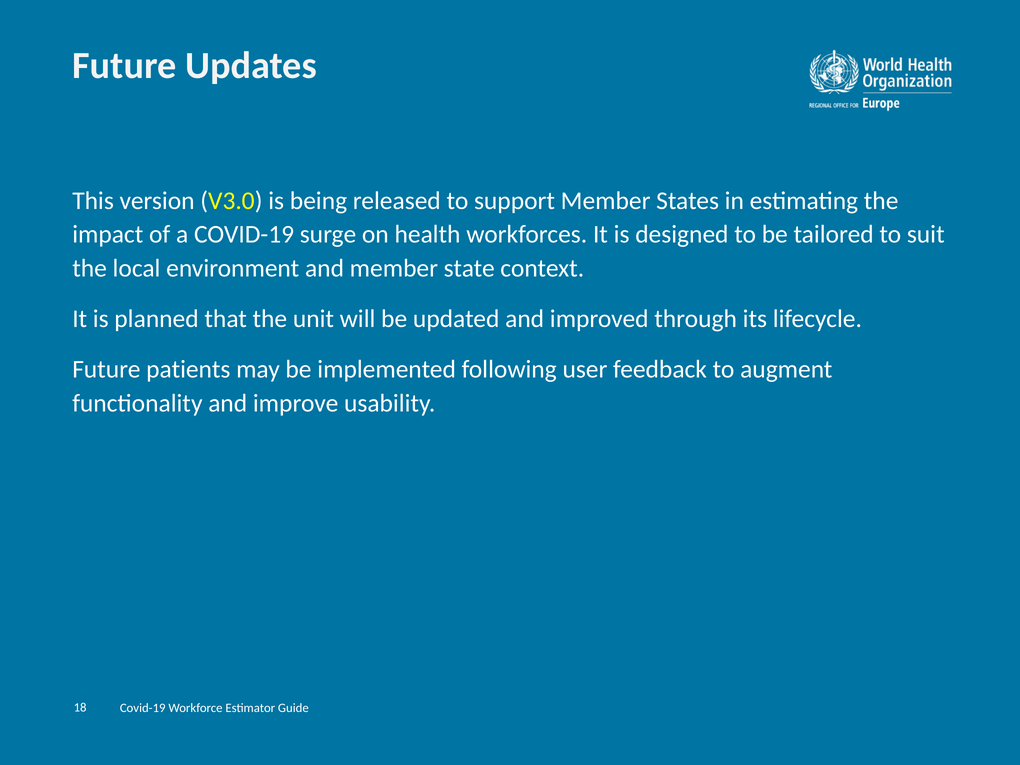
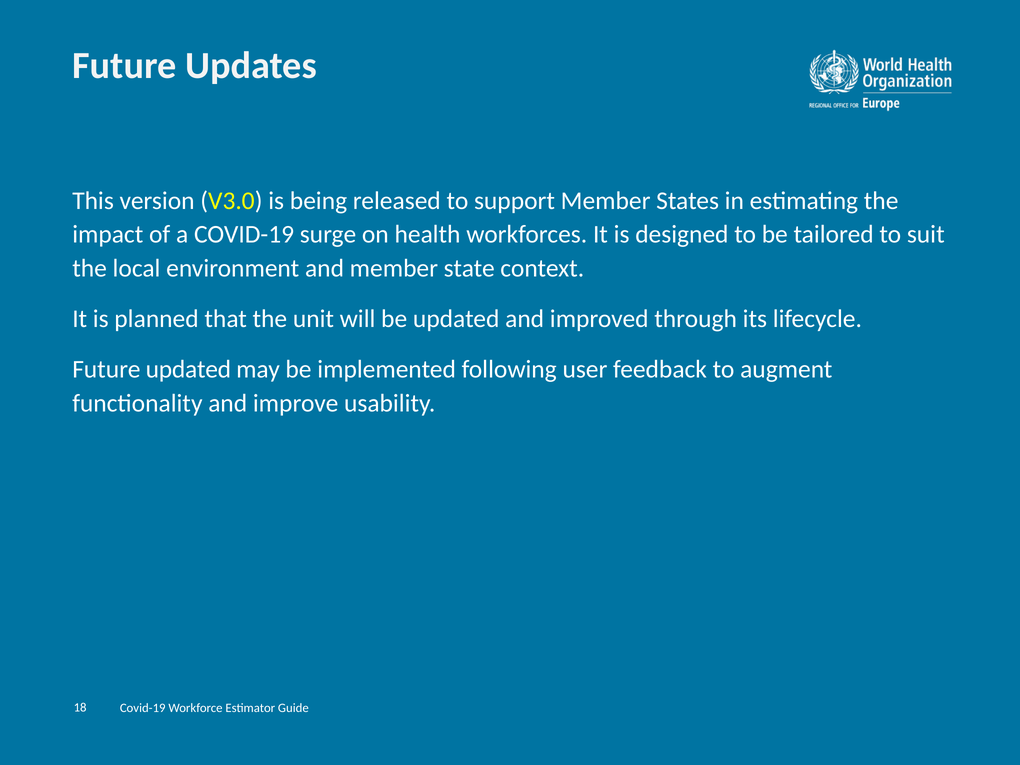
Future patients: patients -> updated (188, 370)
